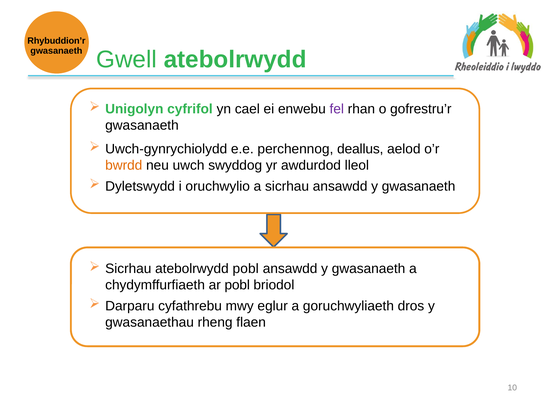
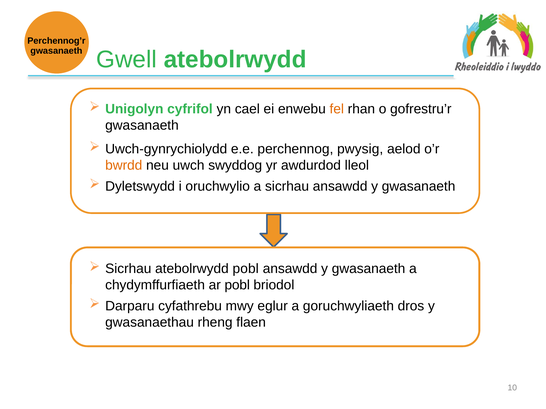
Rhybuddion’r: Rhybuddion’r -> Perchennog’r (56, 41)
fel colour: purple -> orange (337, 109)
deallus: deallus -> pwysig (360, 149)
